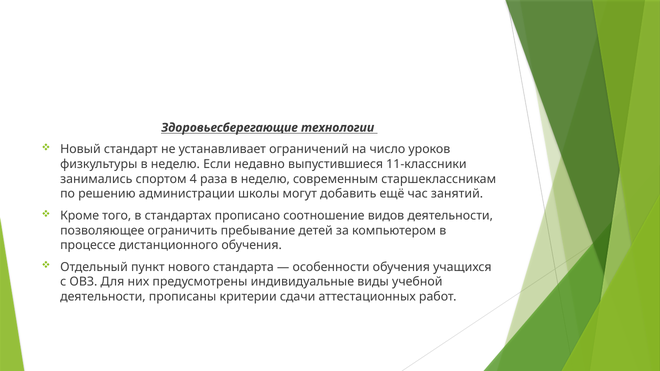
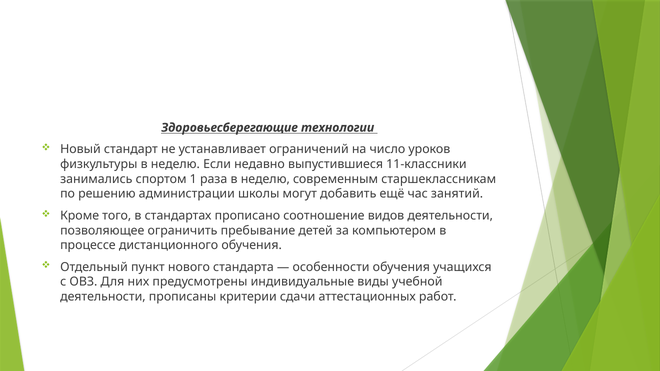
4: 4 -> 1 (193, 179)
